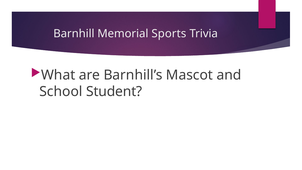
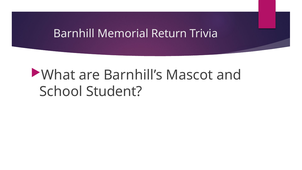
Sports: Sports -> Return (169, 34)
